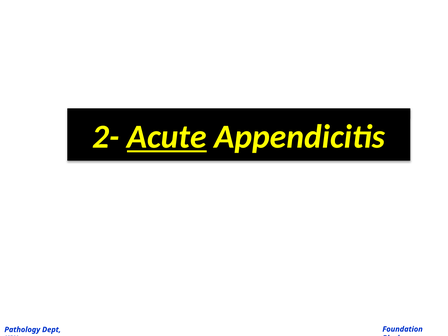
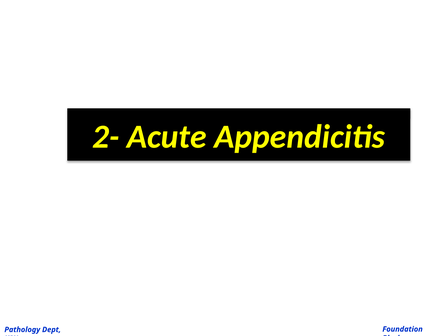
Acute underline: present -> none (167, 137)
